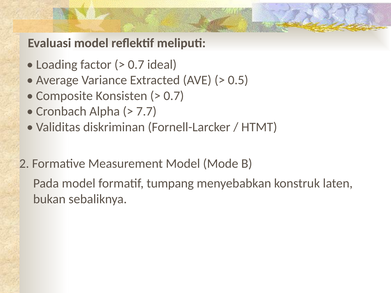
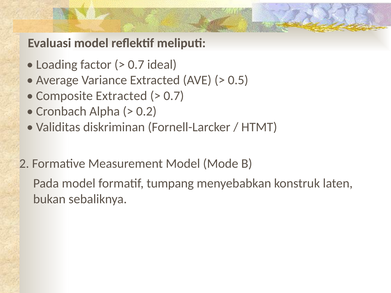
Composite Konsisten: Konsisten -> Extracted (121, 96)
7.7: 7.7 -> 0.2 (146, 111)
